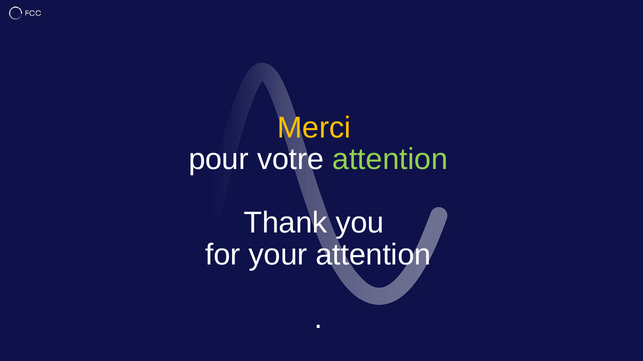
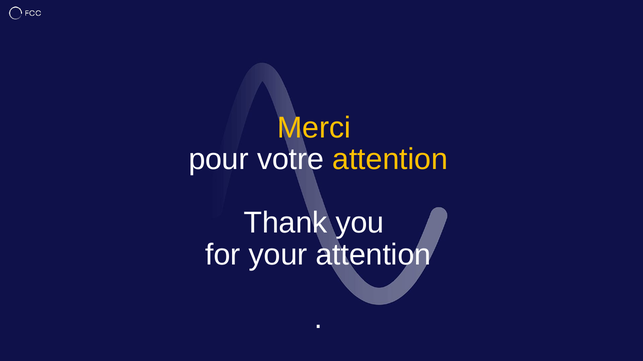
attention colour: light green -> yellow (390, 160)
